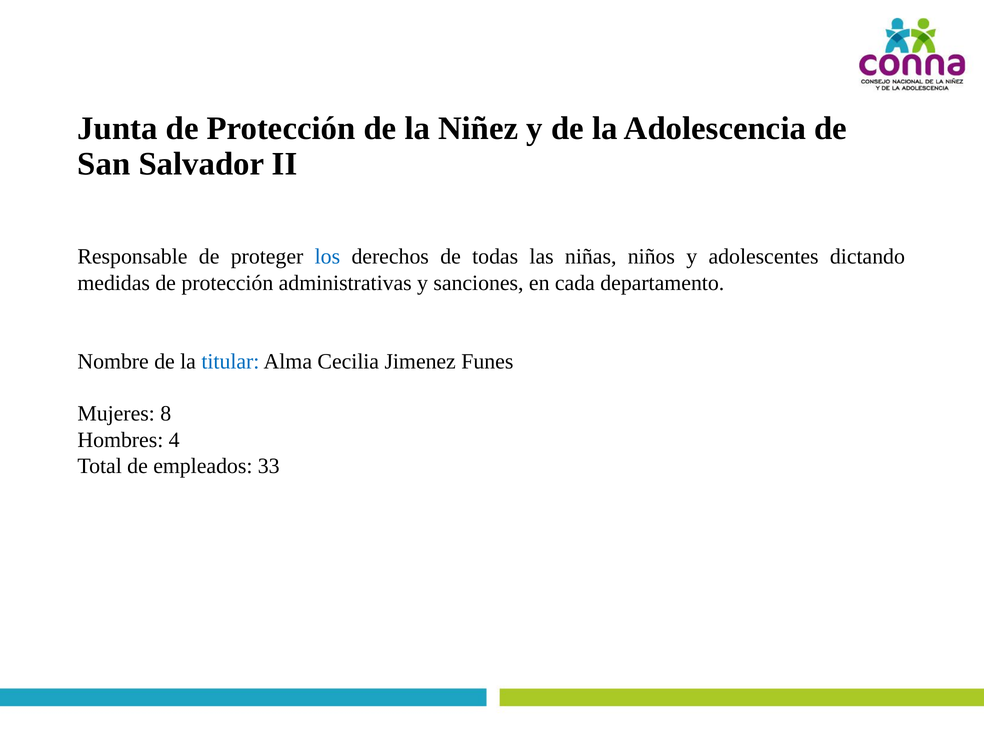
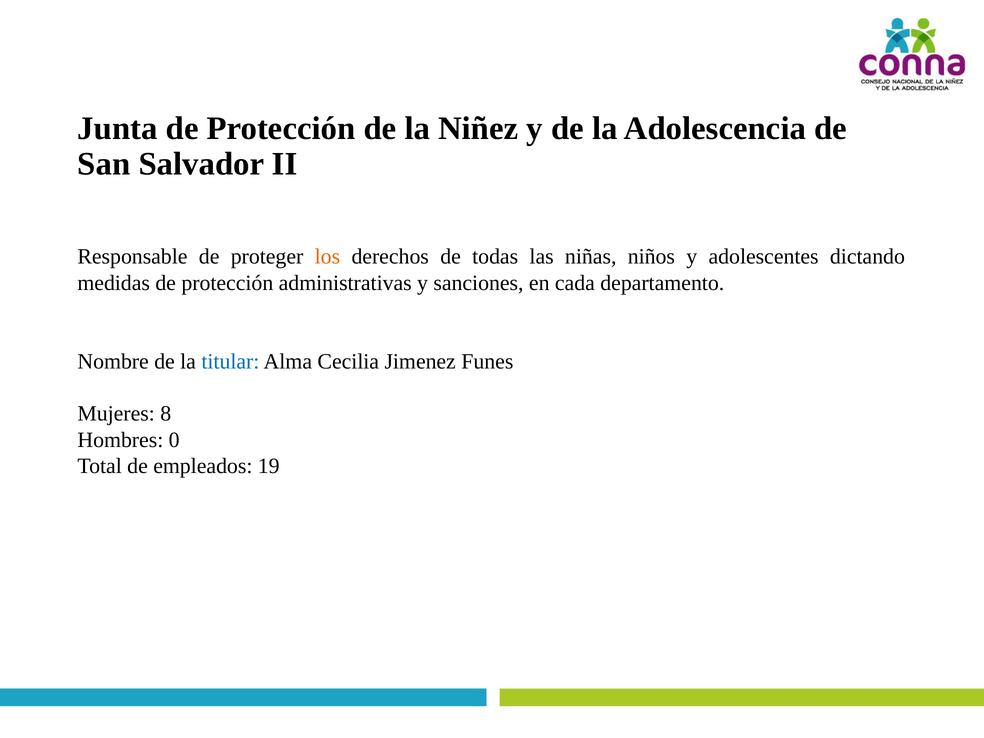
los colour: blue -> orange (327, 257)
4: 4 -> 0 (174, 440)
33: 33 -> 19 (269, 466)
